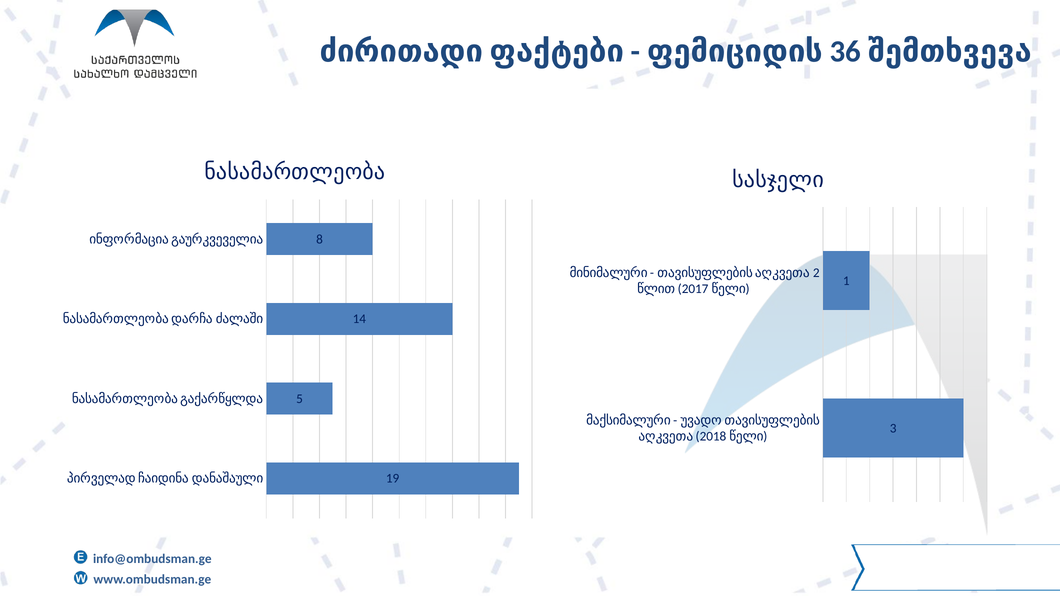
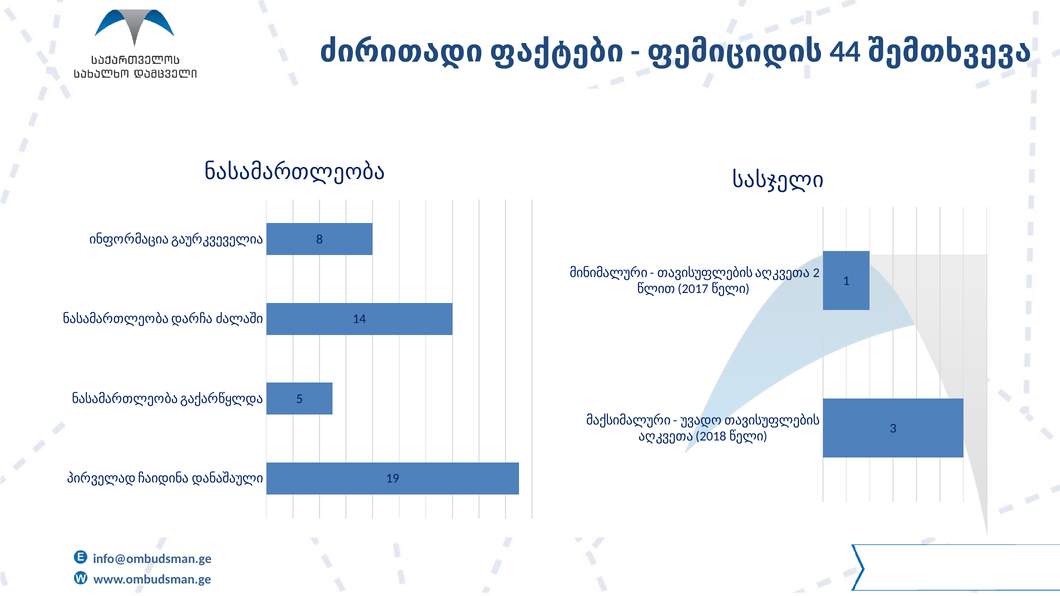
36: 36 -> 44 (845, 52)
